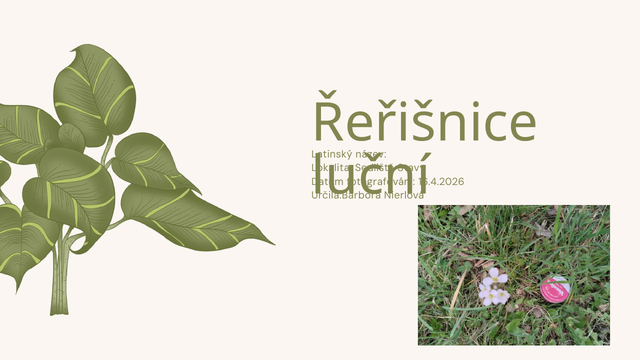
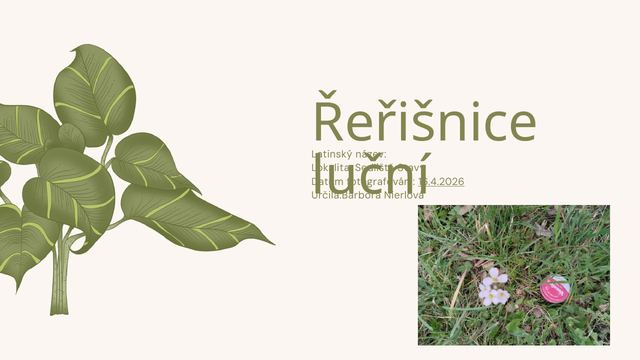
16.4.2026 underline: none -> present (441, 182)
